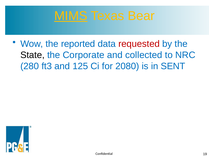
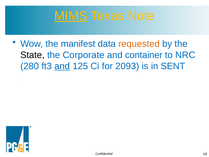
Bear: Bear -> Note (141, 16)
reported: reported -> manifest (78, 44)
requested colour: red -> orange (139, 44)
collected: collected -> container (144, 55)
and underline: none -> present (62, 66)
2080: 2080 -> 2093 (127, 66)
